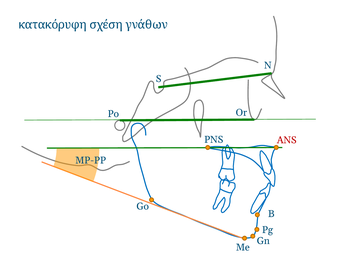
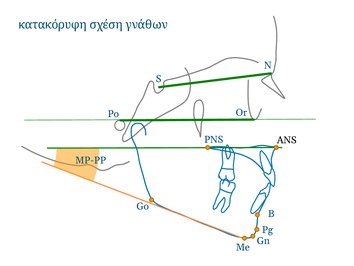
ANS colour: red -> black (287, 140)
